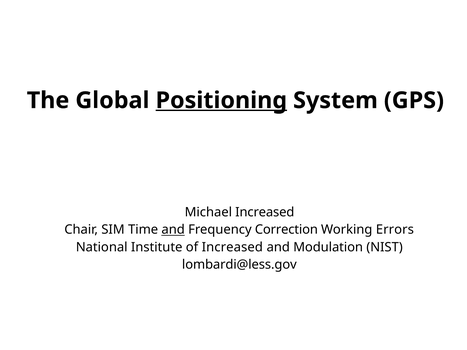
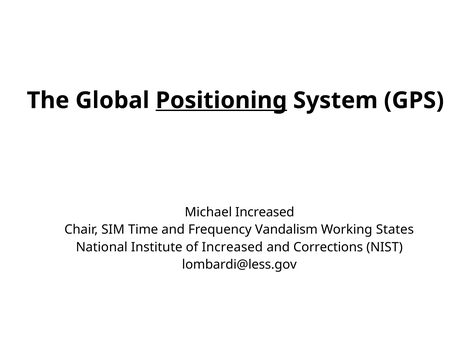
and underline: present -> none (173, 230)
Correction: Correction -> Vandalism (286, 230)
Errors: Errors -> States (395, 230)
Modulation: Modulation -> Corrections (328, 247)
